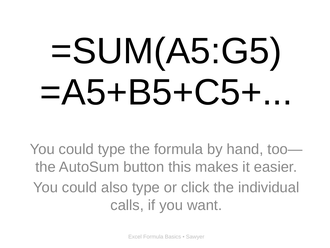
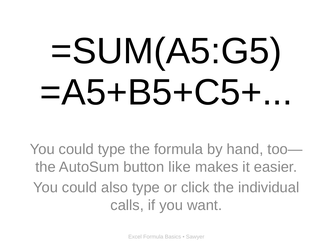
this: this -> like (180, 167)
